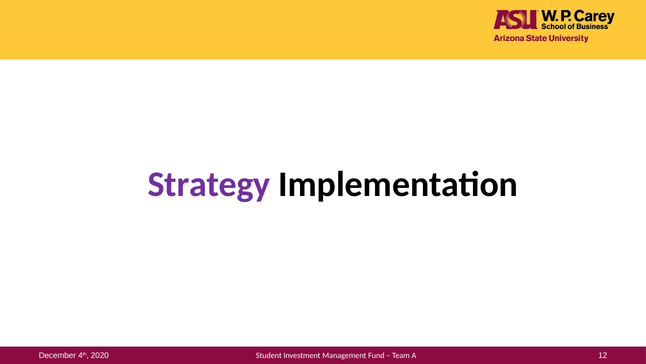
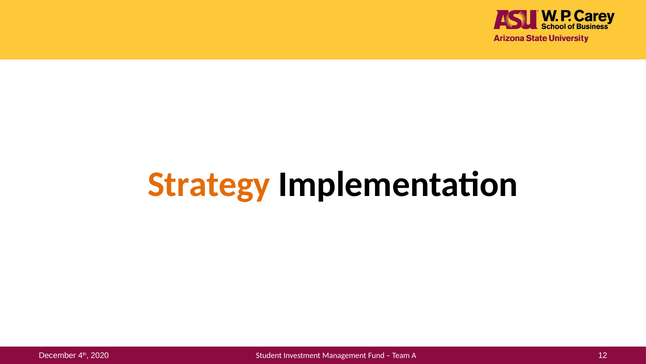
Strategy colour: purple -> orange (209, 184)
